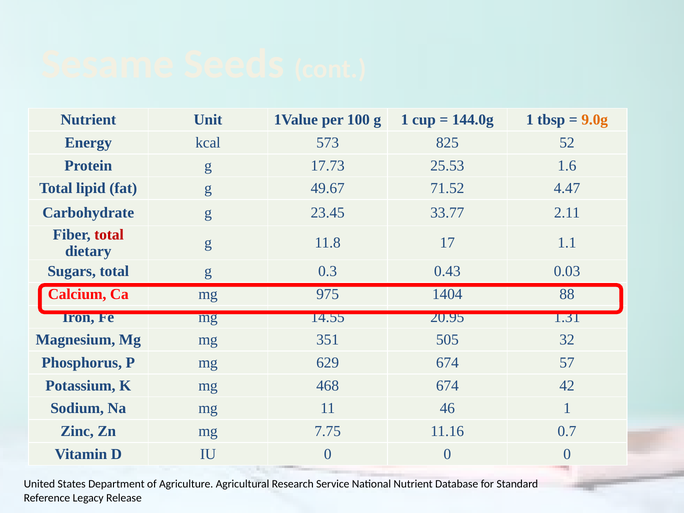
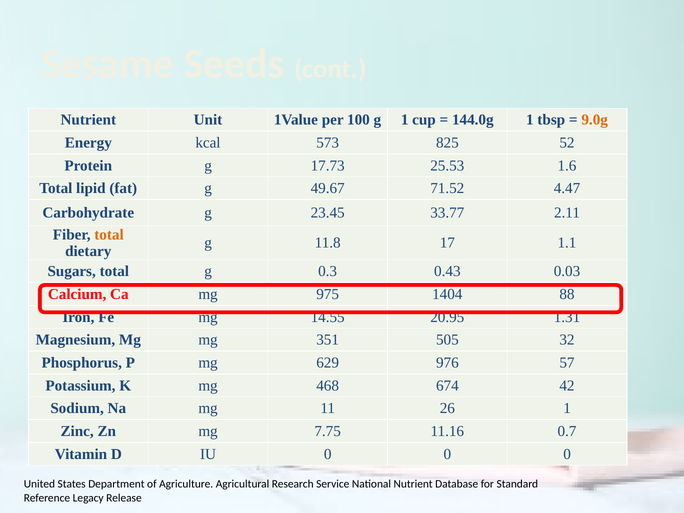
total colour: red -> orange (109, 235)
629 674: 674 -> 976 (447, 363)
46: 46 -> 26 (447, 408)
